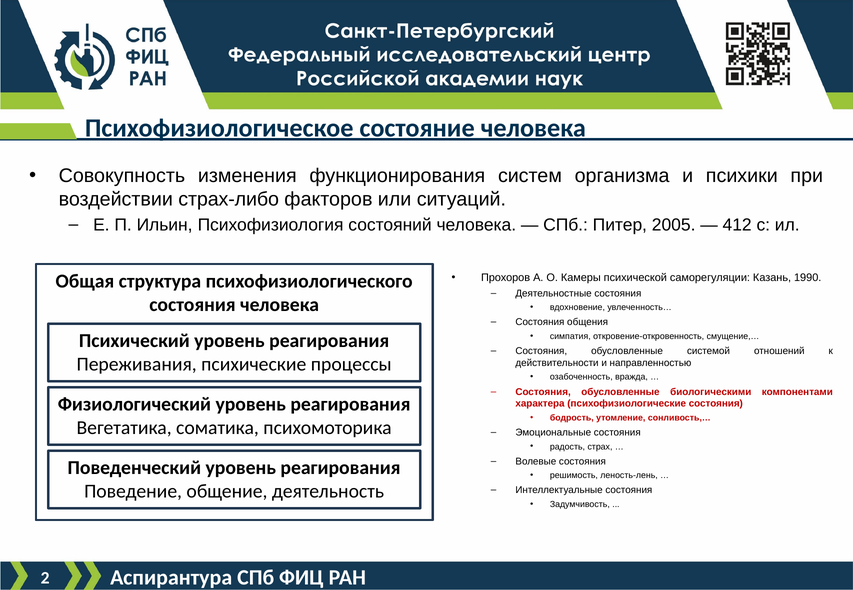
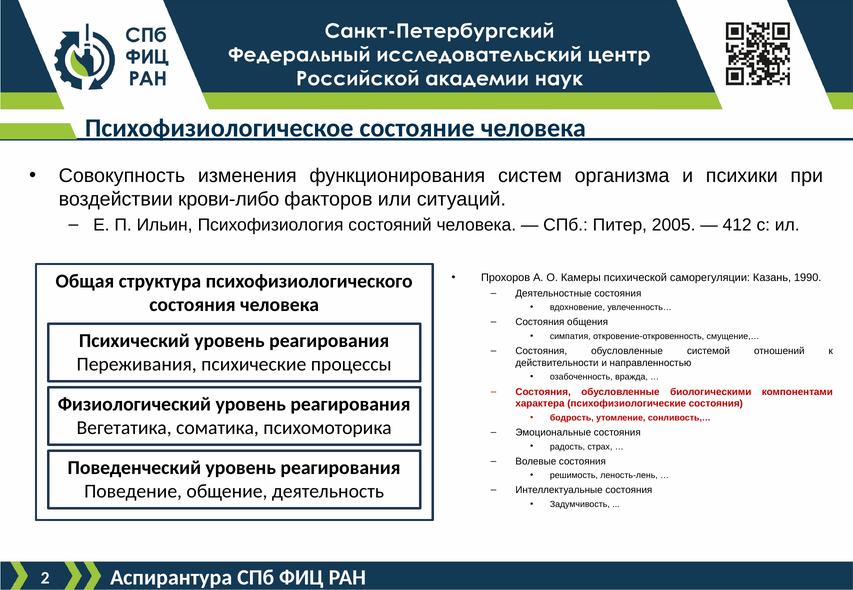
страх-либо: страх-либо -> крови-либо (229, 200)
